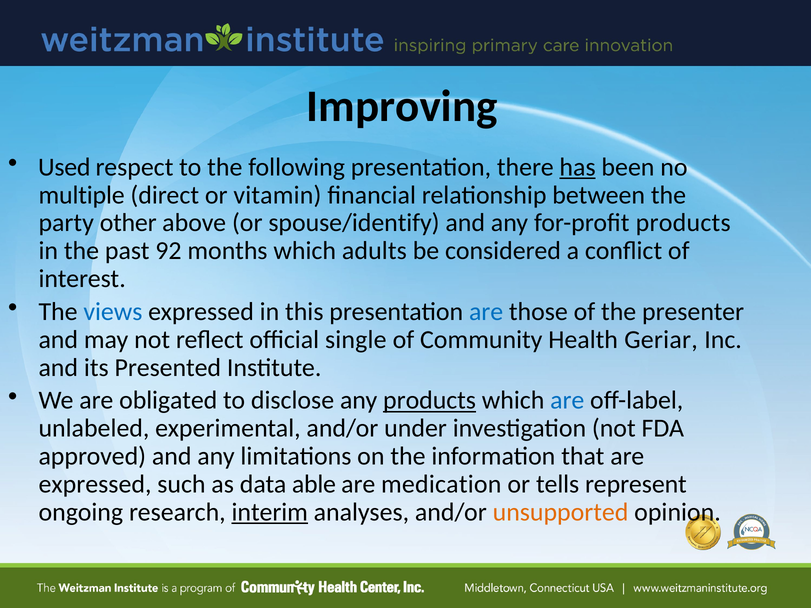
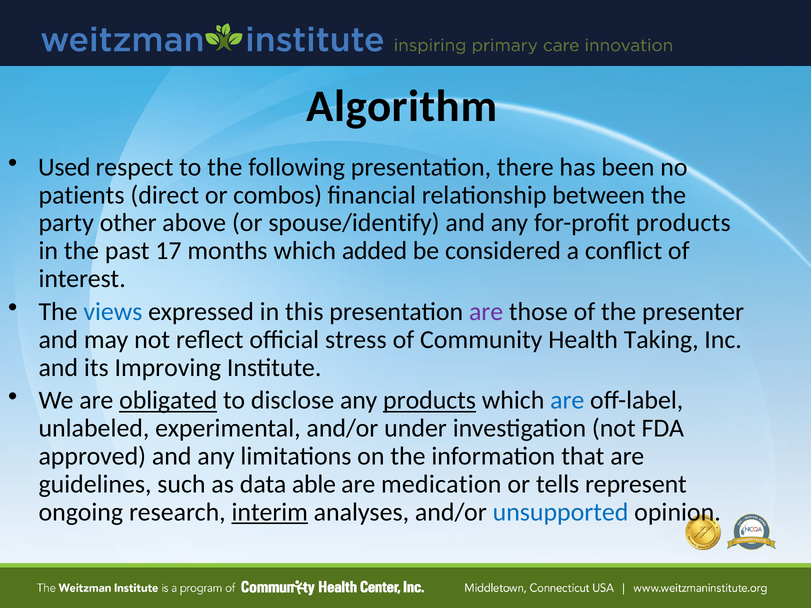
Improving: Improving -> Algorithm (402, 106)
has underline: present -> none (578, 167)
multiple: multiple -> patients (82, 195)
vitamin: vitamin -> combos (278, 195)
92: 92 -> 17 (168, 251)
adults: adults -> added (375, 251)
are colour: blue -> purple (486, 312)
single: single -> stress (356, 340)
Geriar: Geriar -> Taking (661, 340)
Presented: Presented -> Improving (168, 368)
obligated underline: none -> present (168, 401)
expressed: expressed -> guidelines (95, 484)
unsupported colour: orange -> blue (561, 512)
